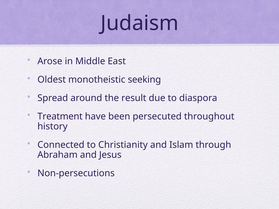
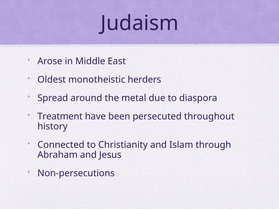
seeking: seeking -> herders (144, 80)
result: result -> metal (134, 98)
